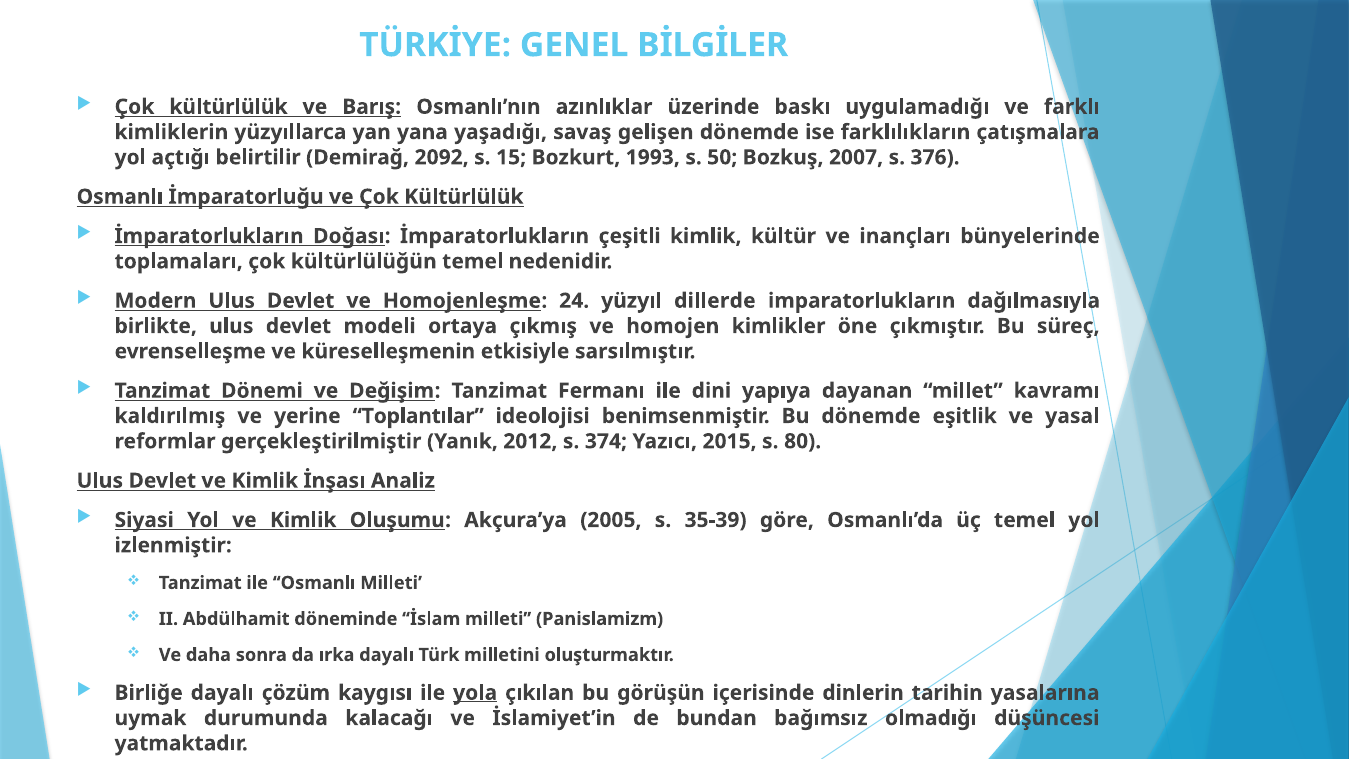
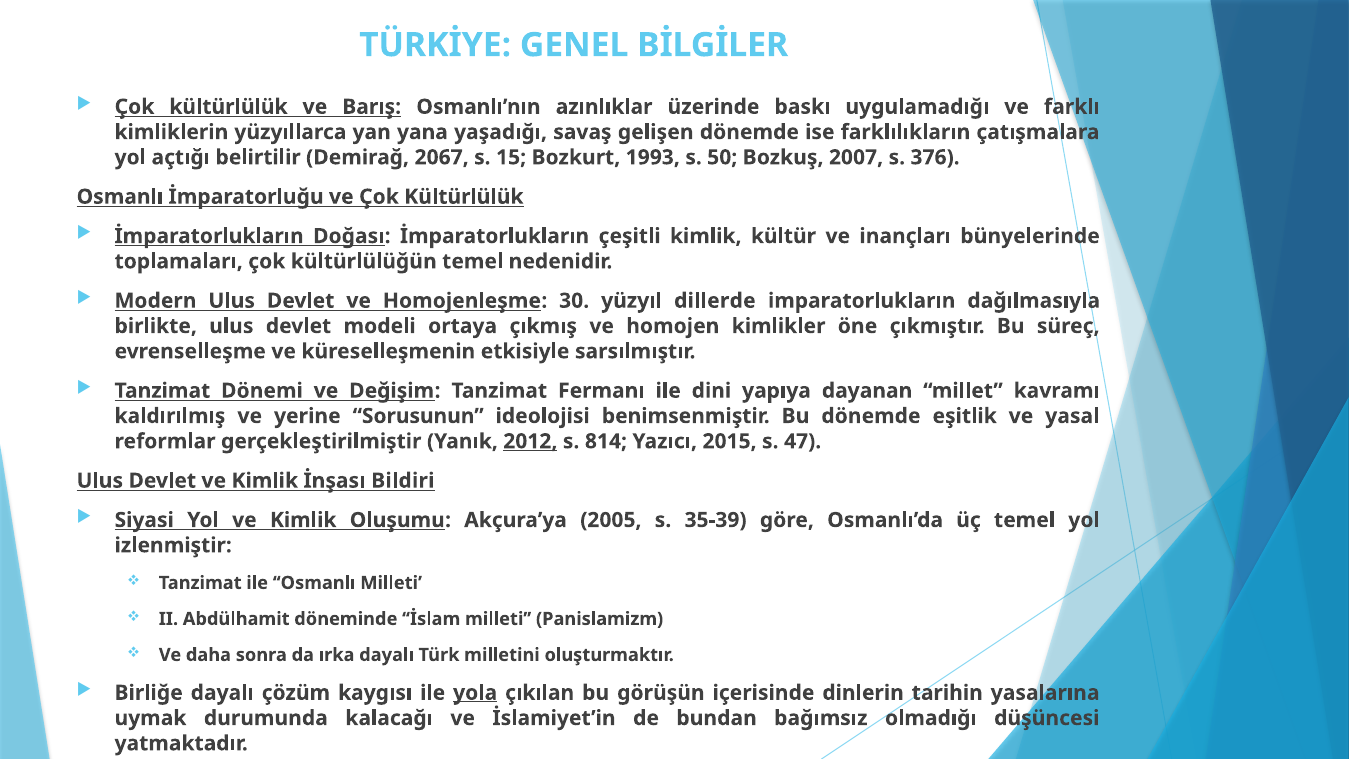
2092: 2092 -> 2067 (442, 157)
24: 24 -> 30 (574, 301)
Toplantılar: Toplantılar -> Sorusunun (418, 416)
2012 underline: none -> present (530, 441)
374: 374 -> 814 (606, 441)
80: 80 -> 47 (803, 441)
Analiz: Analiz -> Bildiri (403, 481)
